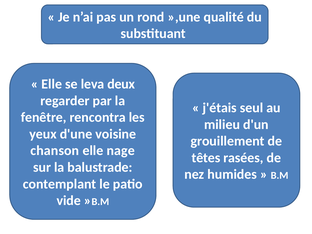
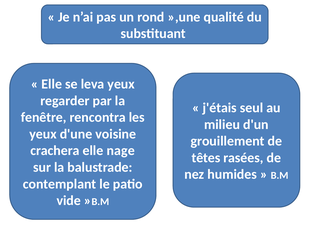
leva deux: deux -> yeux (121, 84)
chanson: chanson -> crachera (55, 151)
